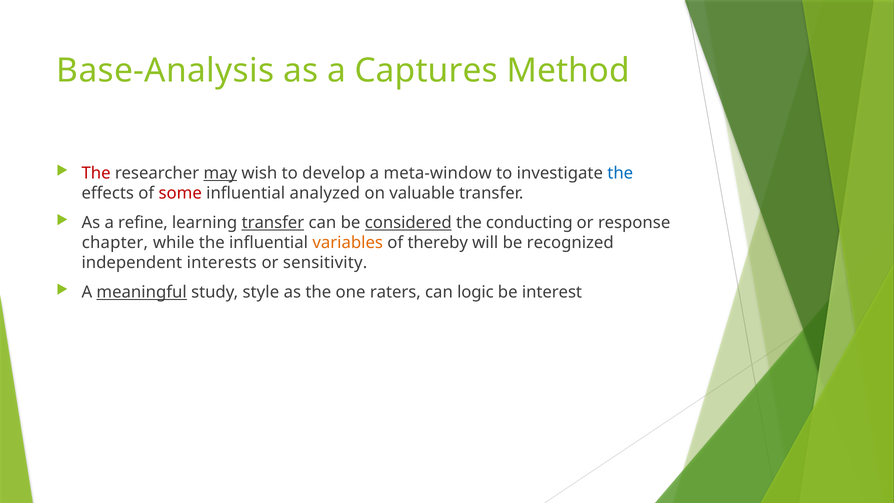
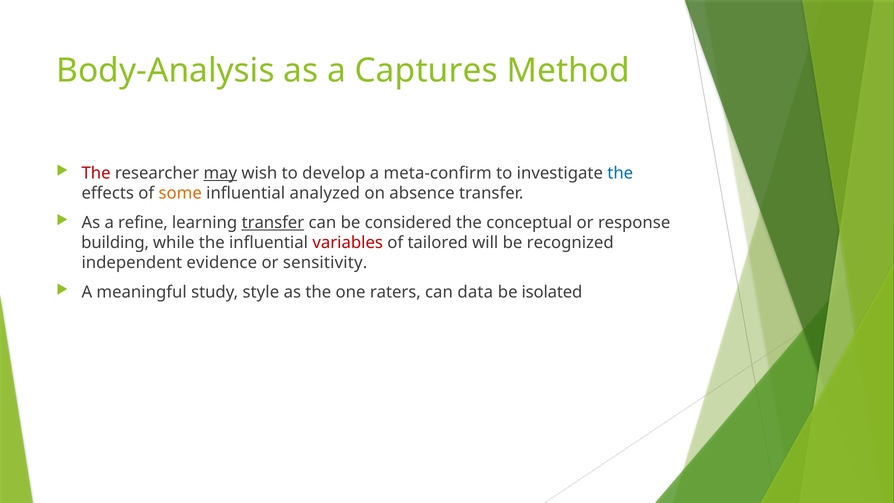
Base-Analysis: Base-Analysis -> Body-Analysis (166, 71)
meta-window: meta-window -> meta-confirm (438, 173)
some colour: red -> orange (180, 193)
valuable: valuable -> absence (422, 193)
considered underline: present -> none (408, 223)
conducting: conducting -> conceptual (529, 223)
chapter: chapter -> building (115, 243)
variables colour: orange -> red (348, 243)
thereby: thereby -> tailored (438, 243)
interests: interests -> evidence (222, 263)
meaningful underline: present -> none (142, 292)
logic: logic -> data (475, 292)
interest: interest -> isolated (552, 292)
